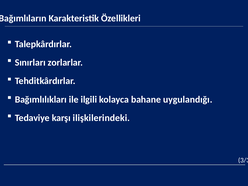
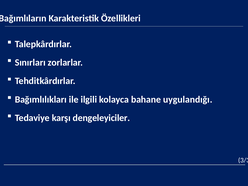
ilişkilerindeki: ilişkilerindeki -> dengeleyiciler (101, 118)
